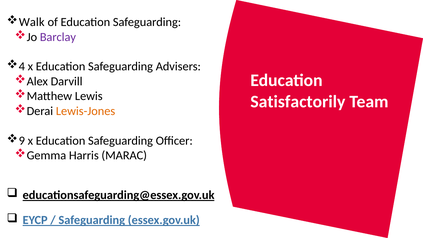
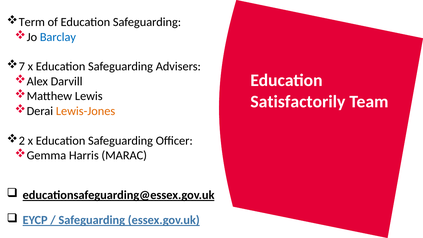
Walk: Walk -> Term (32, 22)
Barclay colour: purple -> blue (58, 37)
4: 4 -> 7 (22, 67)
9: 9 -> 2 (22, 141)
